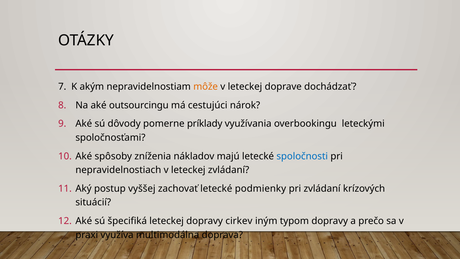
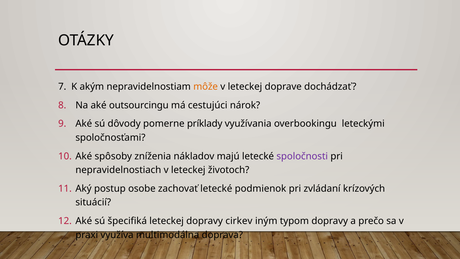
spoločnosti colour: blue -> purple (302, 156)
leteckej zvládaní: zvládaní -> životoch (229, 170)
vyššej: vyššej -> osobe (142, 188)
podmienky: podmienky -> podmienok (261, 188)
